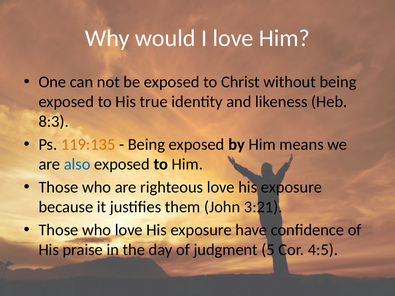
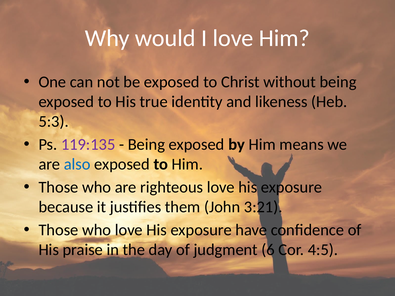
8:3: 8:3 -> 5:3 (54, 122)
119:135 colour: orange -> purple (88, 145)
5: 5 -> 6 (268, 250)
